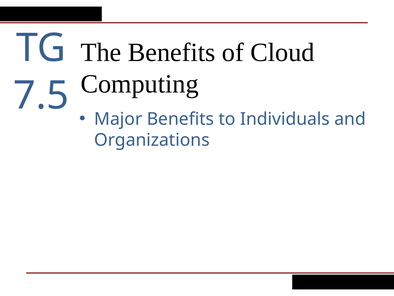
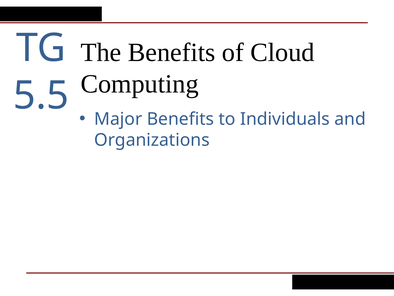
7.5: 7.5 -> 5.5 (41, 95)
